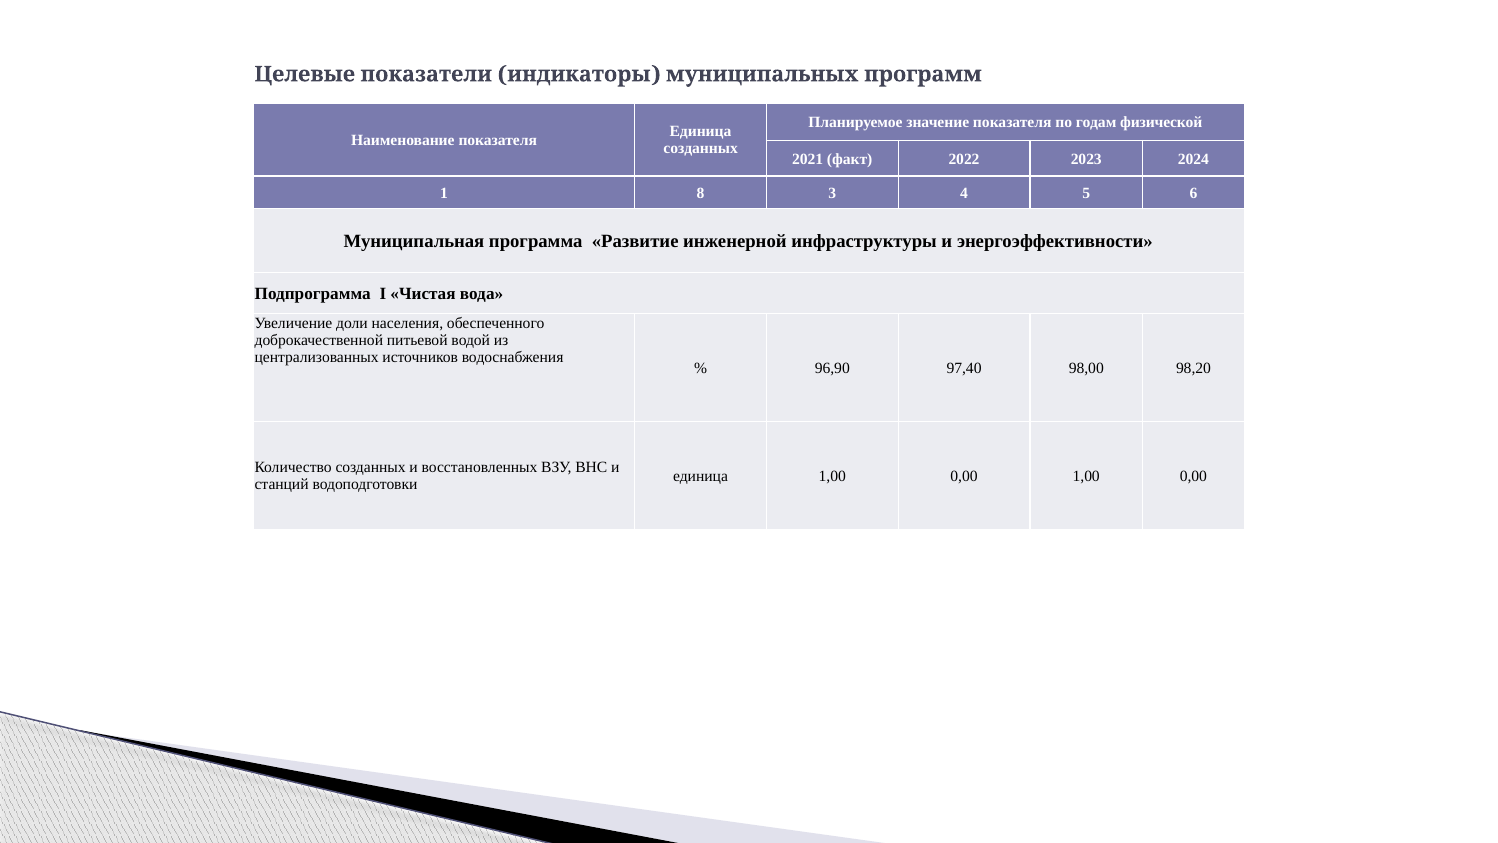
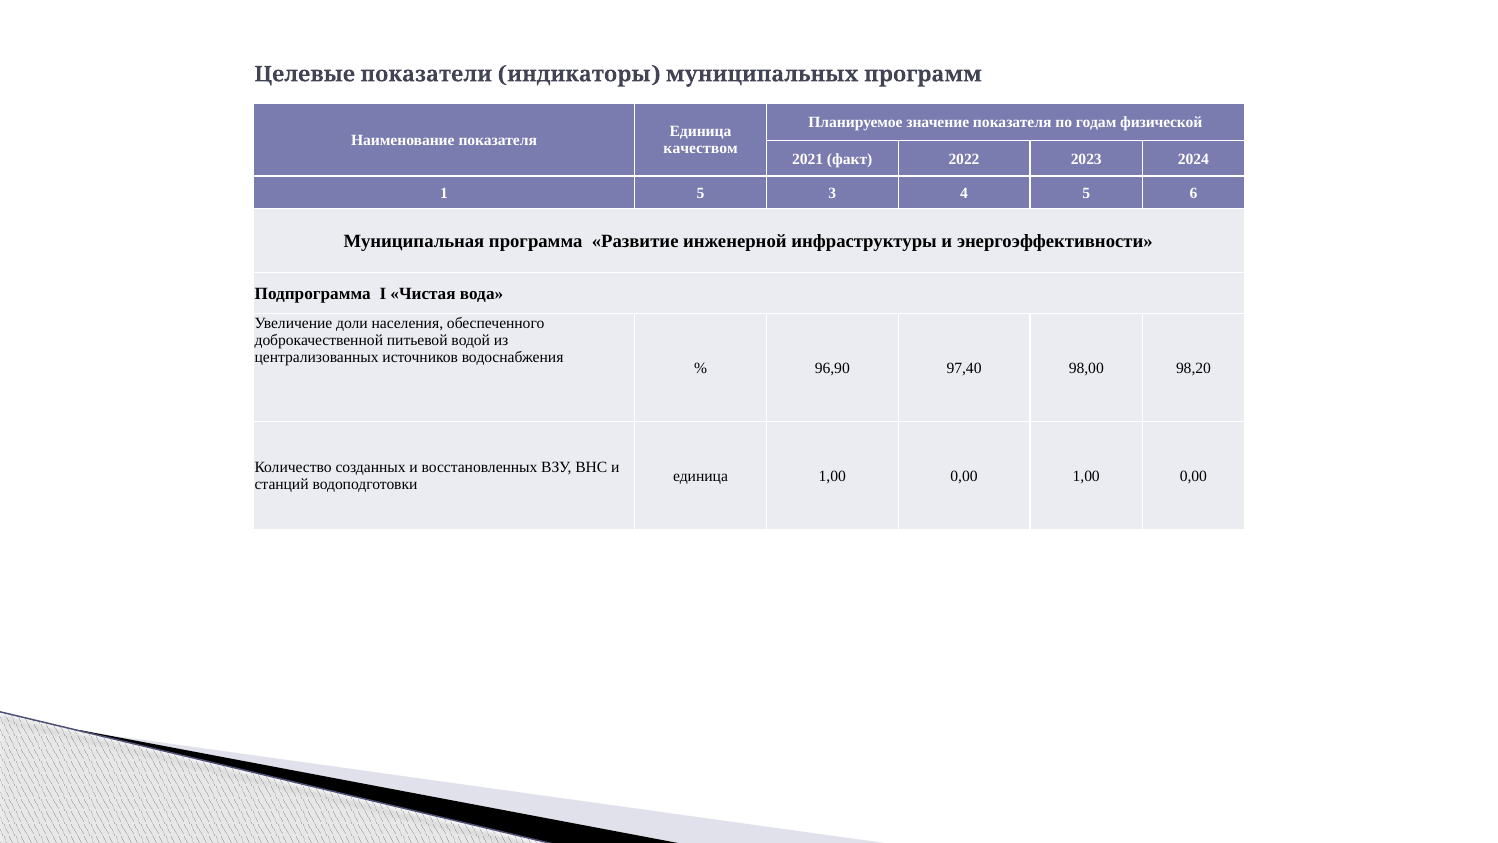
созданных: созданных -> качеством (701, 149)
1 8: 8 -> 5 (701, 193)
